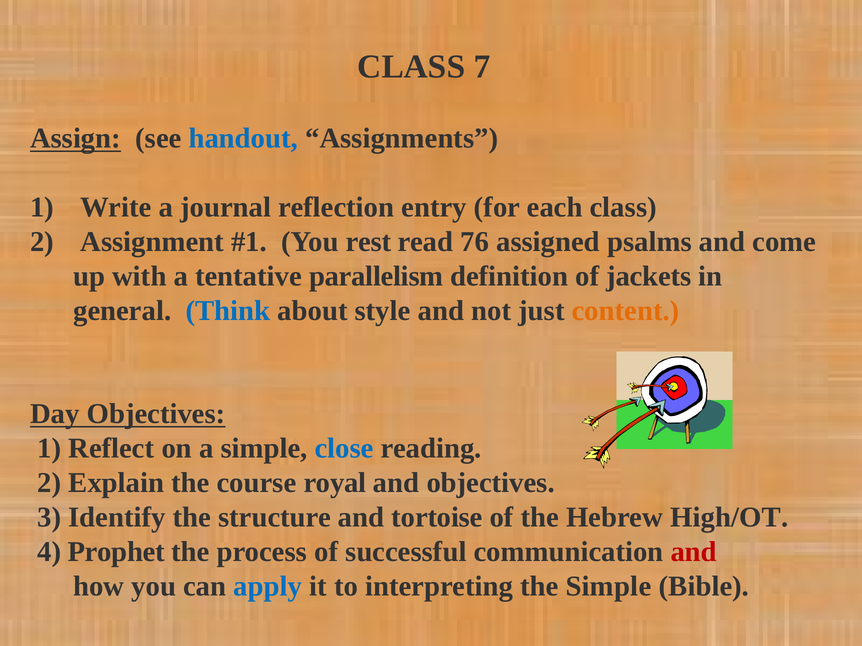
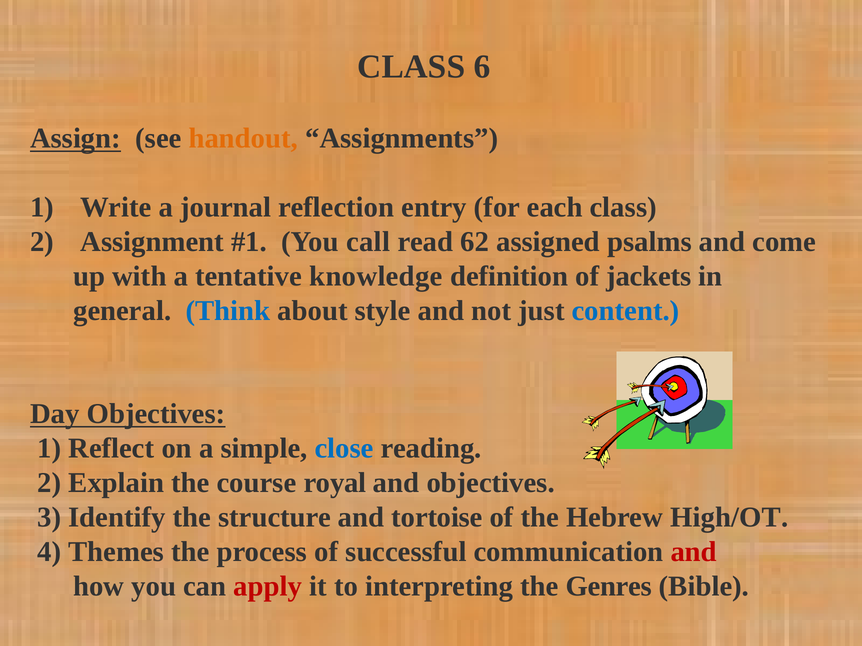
7: 7 -> 6 (482, 67)
handout colour: blue -> orange (243, 138)
rest: rest -> call (368, 242)
76: 76 -> 62 (475, 242)
parallelism: parallelism -> knowledge (376, 276)
content colour: orange -> blue (626, 311)
Prophet: Prophet -> Themes (116, 552)
apply colour: blue -> red (268, 587)
the Simple: Simple -> Genres (609, 587)
